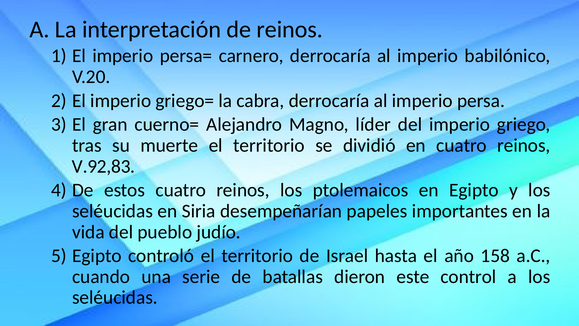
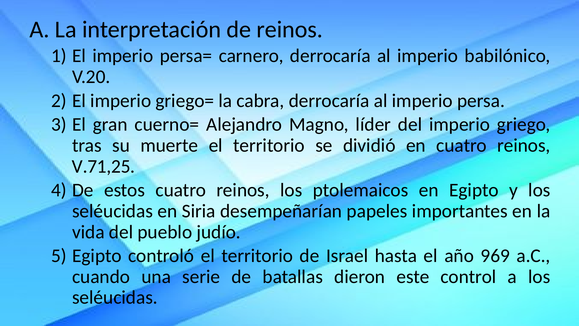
V.92,83: V.92,83 -> V.71,25 (104, 166)
158: 158 -> 969 (495, 256)
